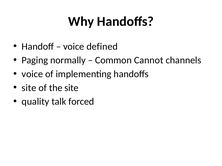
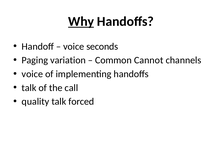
Why underline: none -> present (81, 21)
defined: defined -> seconds (102, 47)
normally: normally -> variation (68, 60)
site: site -> talk (29, 88)
the site: site -> call (71, 88)
